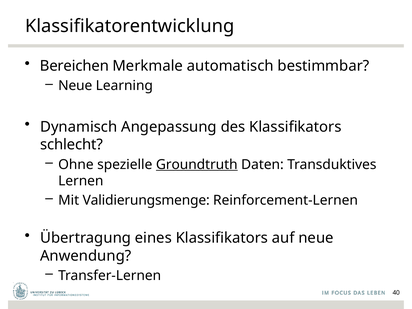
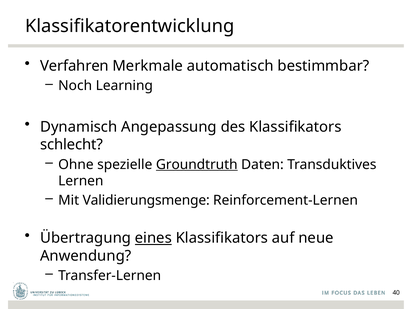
Bereichen: Bereichen -> Verfahren (74, 66)
Neue: Neue -> Noch (75, 86)
eines underline: none -> present (153, 238)
